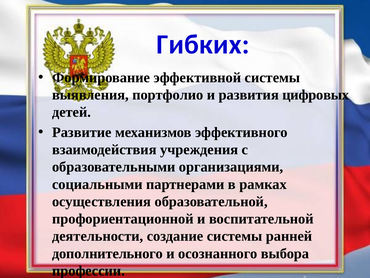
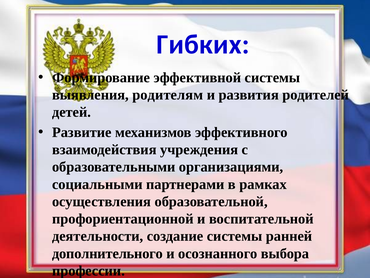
портфолио: портфолио -> родителям (168, 95)
цифровых: цифровых -> родителей (316, 95)
